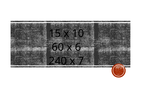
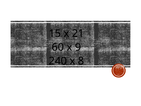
10: 10 -> 21 (78, 33)
6: 6 -> 9 (78, 47)
7: 7 -> 8 (81, 61)
